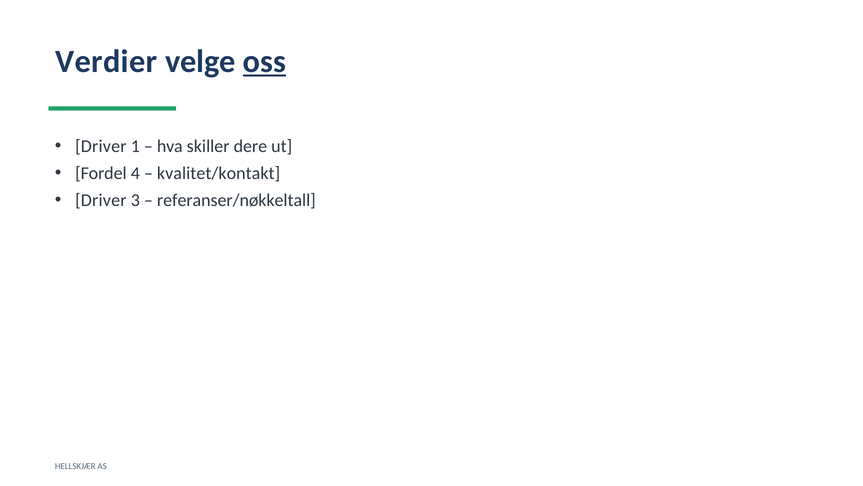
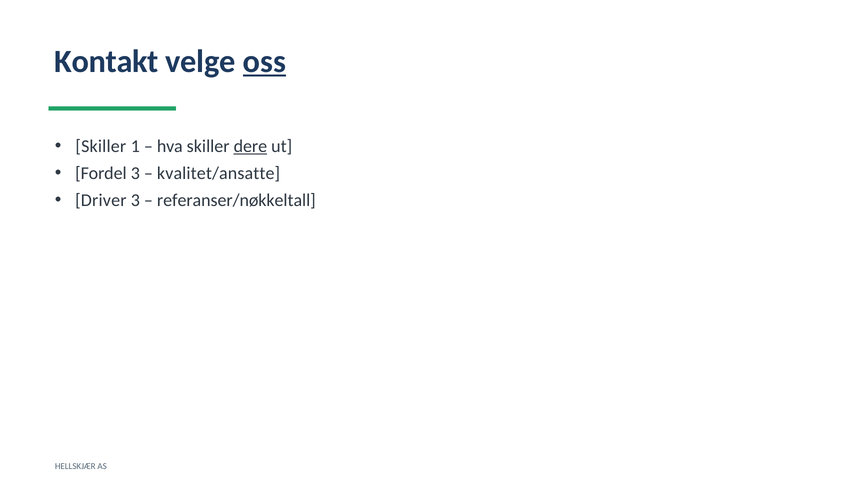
Verdier: Verdier -> Kontakt (106, 62)
Driver: Driver -> Skiller (101, 146)
dere underline: none -> present (250, 146)
Fordel 4: 4 -> 3 (135, 173)
kvalitet/kontakt: kvalitet/kontakt -> kvalitet/ansatte (219, 173)
